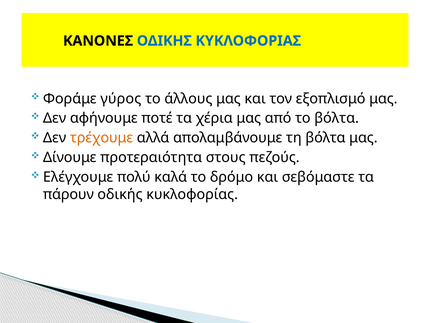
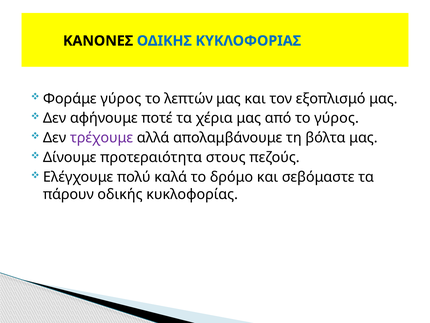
άλλους: άλλους -> λεπτών (188, 98)
το βόλτα: βόλτα -> γύρος (337, 118)
τρέχουμε colour: orange -> purple (102, 138)
